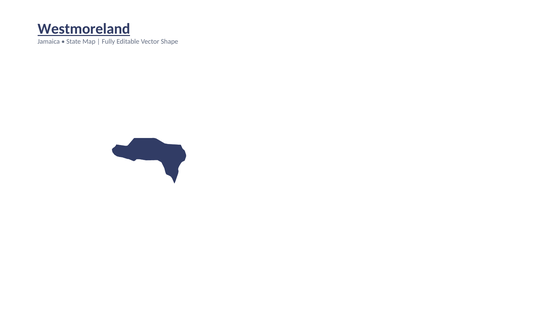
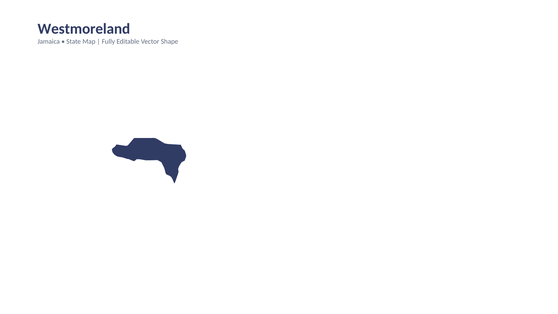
Westmoreland underline: present -> none (84, 29)
